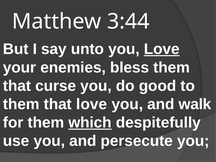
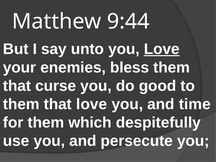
3:44: 3:44 -> 9:44 (128, 21)
walk: walk -> time (195, 104)
which underline: present -> none (90, 123)
